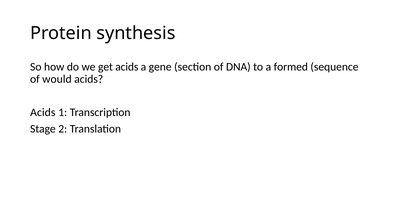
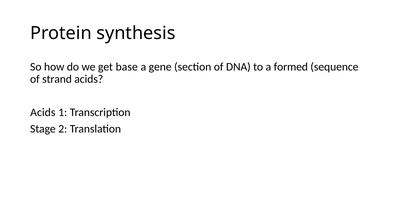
get acids: acids -> base (127, 67)
would: would -> strand (57, 79)
